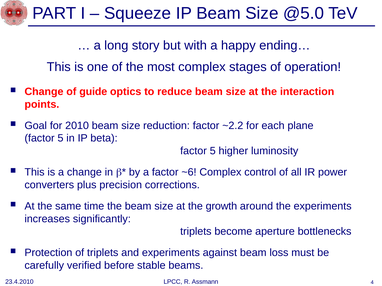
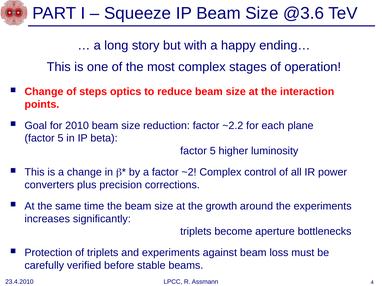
@5.0: @5.0 -> @3.6 (304, 13)
guide: guide -> steps (93, 92)
~6: ~6 -> ~2 (189, 172)
